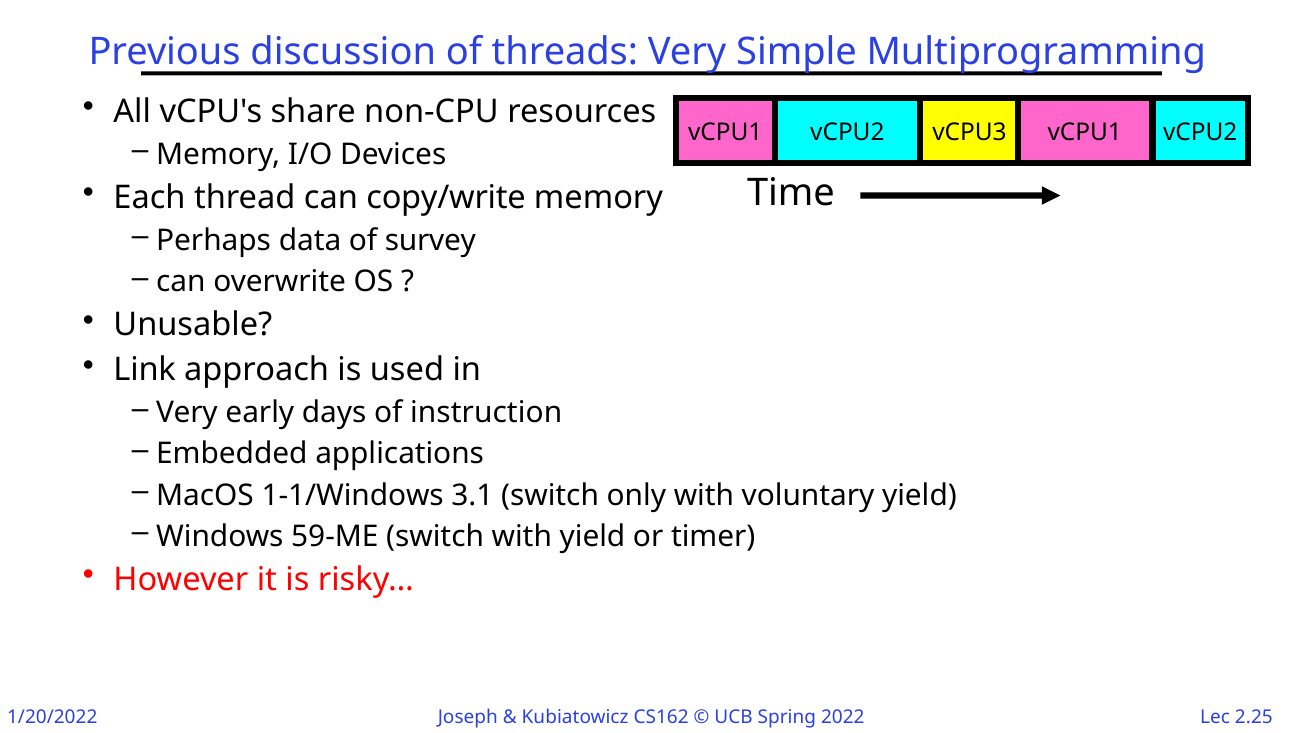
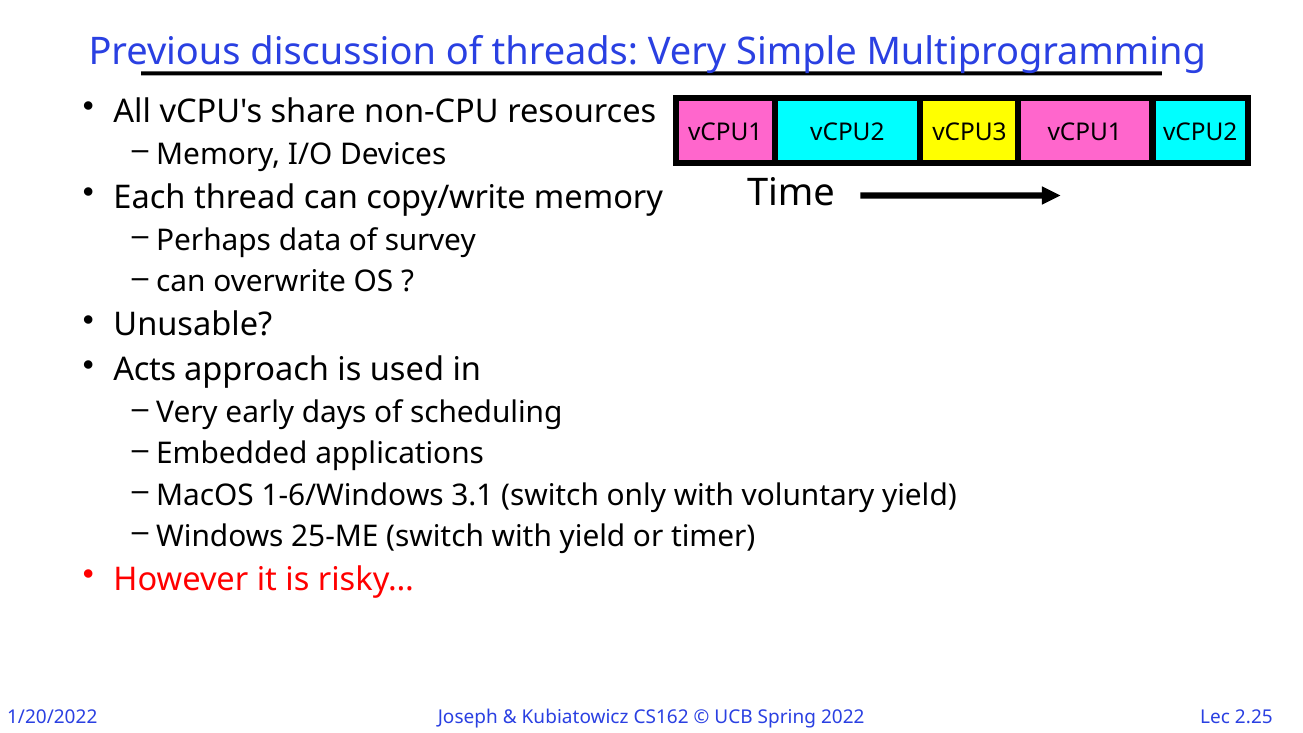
Link: Link -> Acts (145, 370)
instruction: instruction -> scheduling (486, 413)
1-1/Windows: 1-1/Windows -> 1-6/Windows (353, 495)
59-ME: 59-ME -> 25-ME (335, 536)
